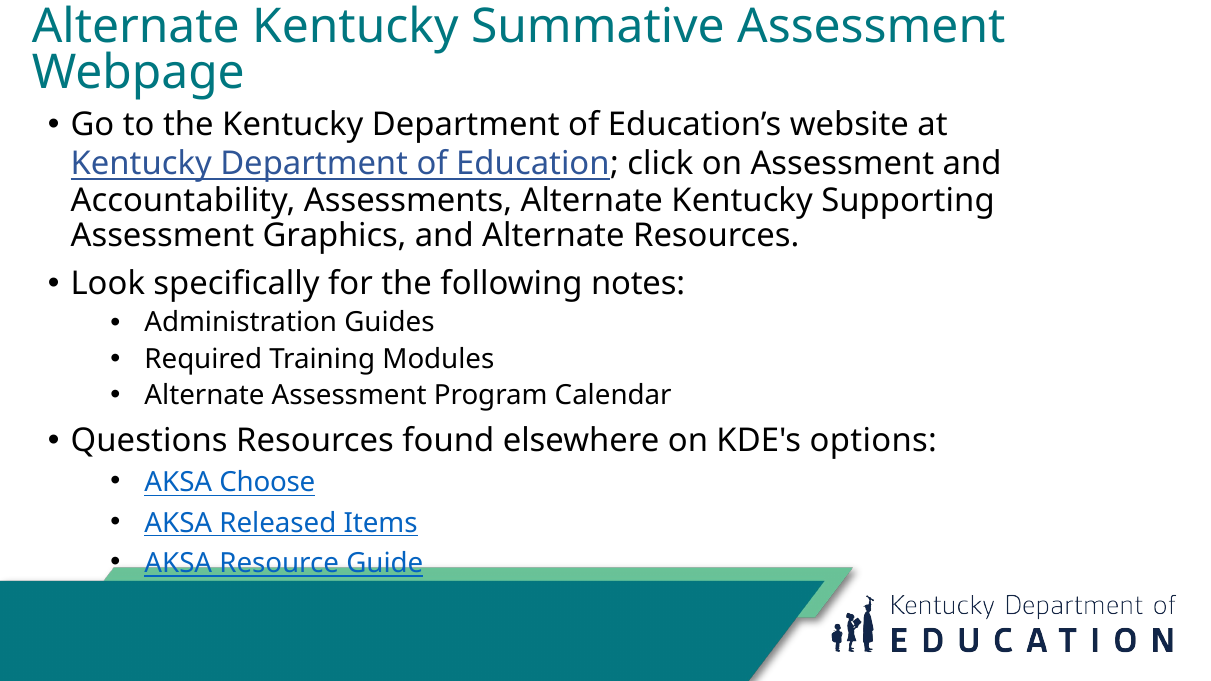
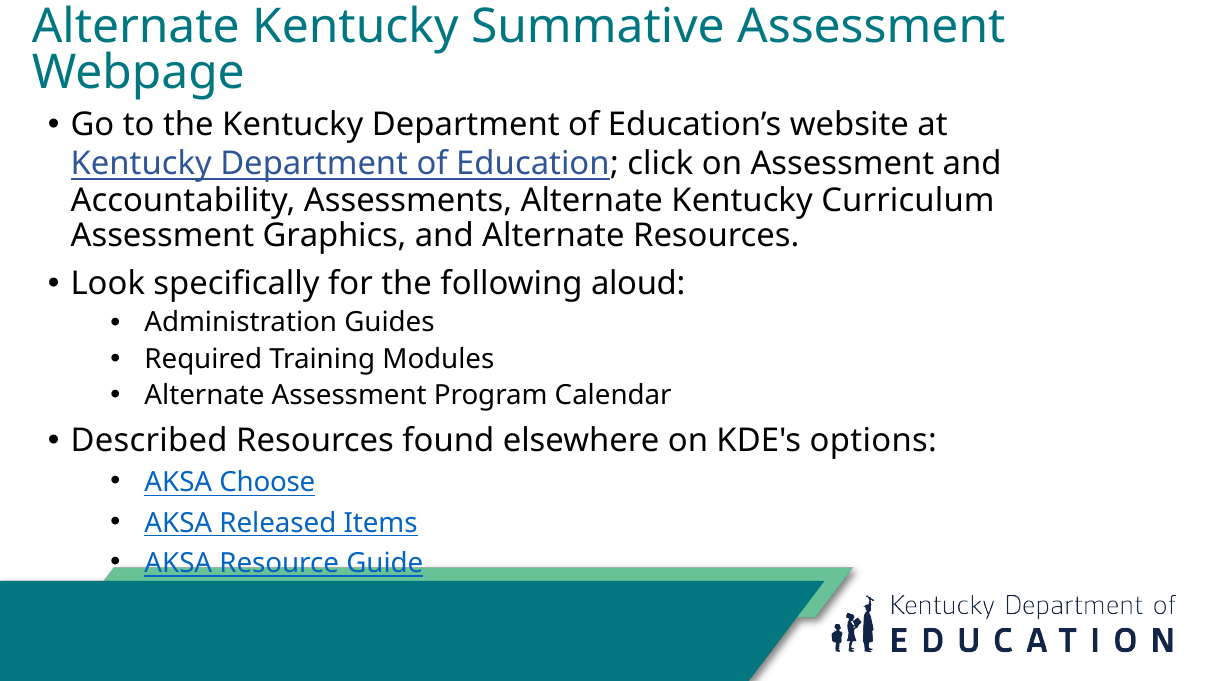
Supporting: Supporting -> Curriculum (908, 200)
notes: notes -> aloud (638, 284)
Questions: Questions -> Described (149, 441)
